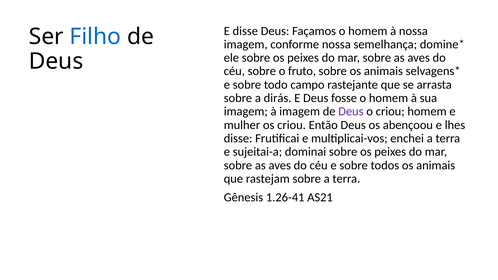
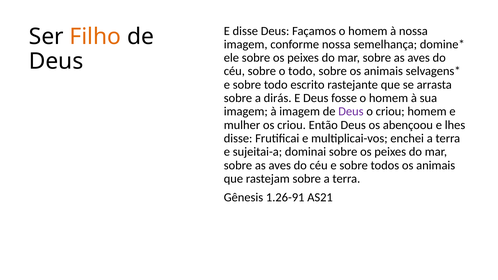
Filho colour: blue -> orange (95, 36)
o fruto: fruto -> todo (302, 71)
campo: campo -> escrito (307, 85)
1.26-41: 1.26-41 -> 1.26-91 (285, 197)
